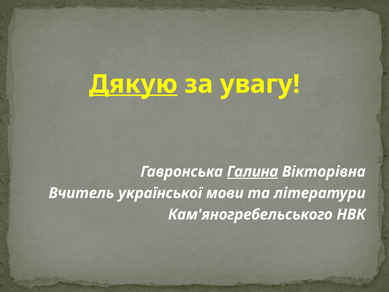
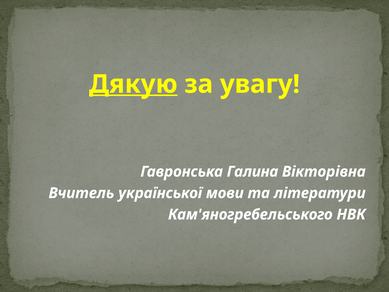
Галина underline: present -> none (253, 172)
